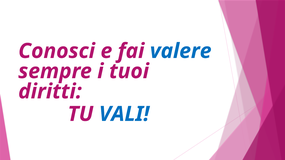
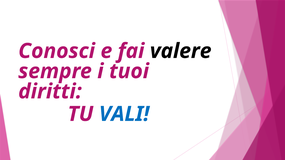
valere colour: blue -> black (181, 51)
